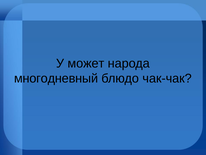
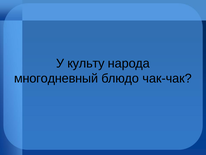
может: может -> культу (86, 63)
